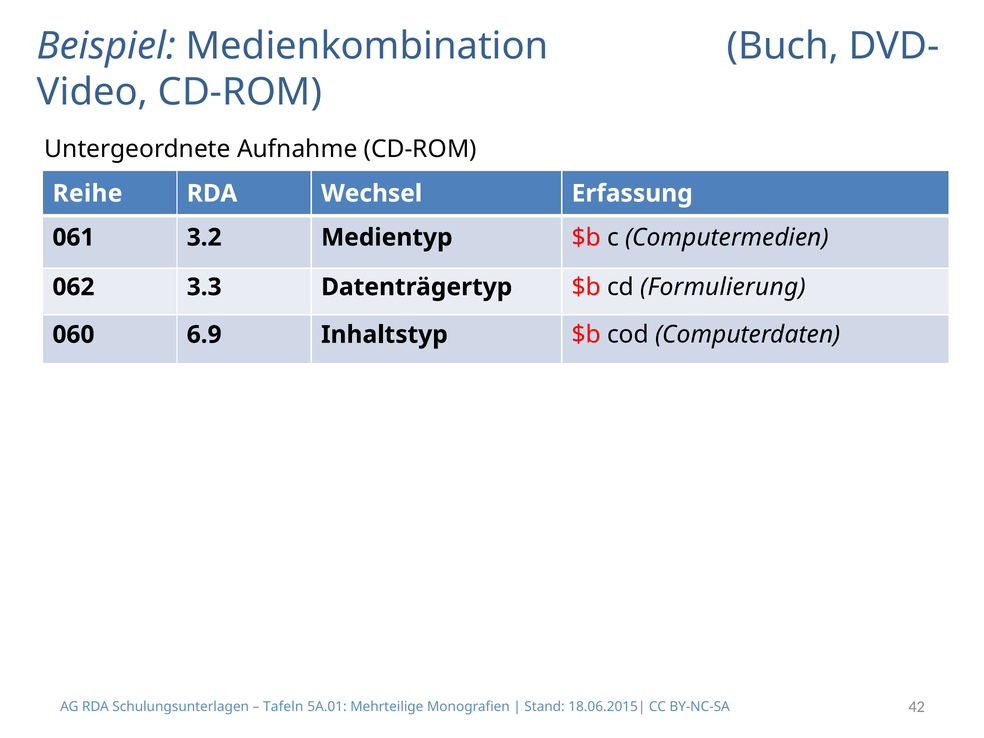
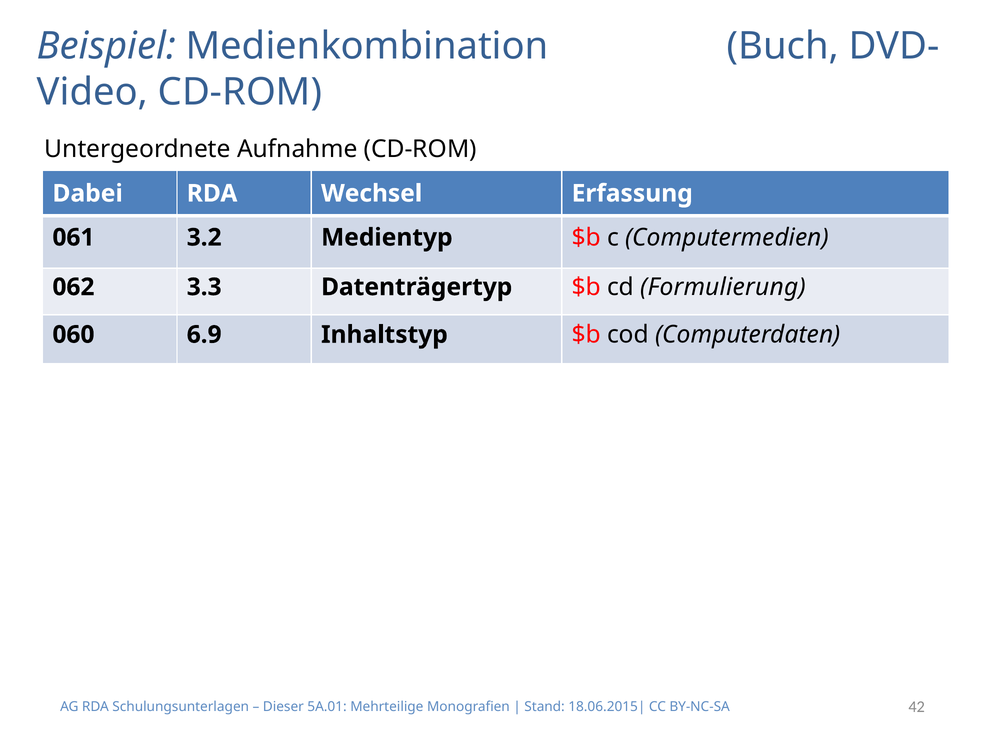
Reihe: Reihe -> Dabei (88, 193)
Tafeln: Tafeln -> Dieser (283, 707)
